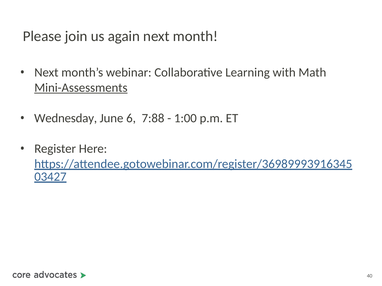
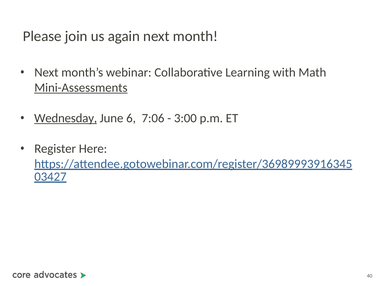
Wednesday underline: none -> present (66, 118)
7:88: 7:88 -> 7:06 (153, 118)
1:00: 1:00 -> 3:00 (185, 118)
